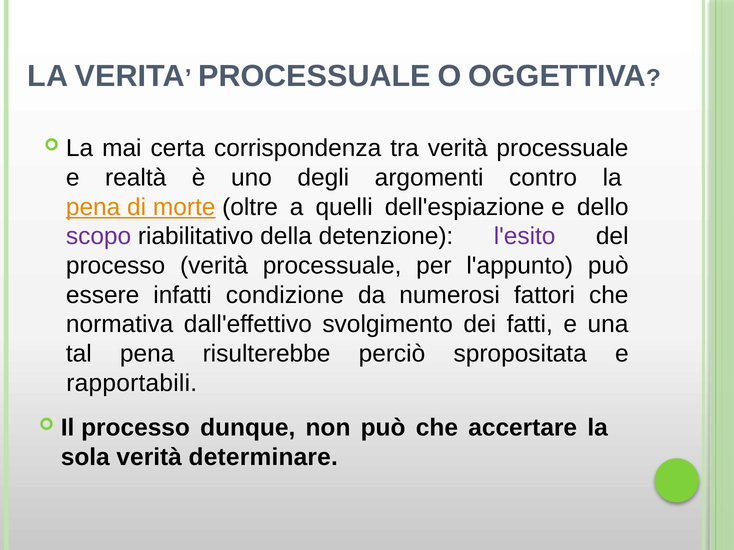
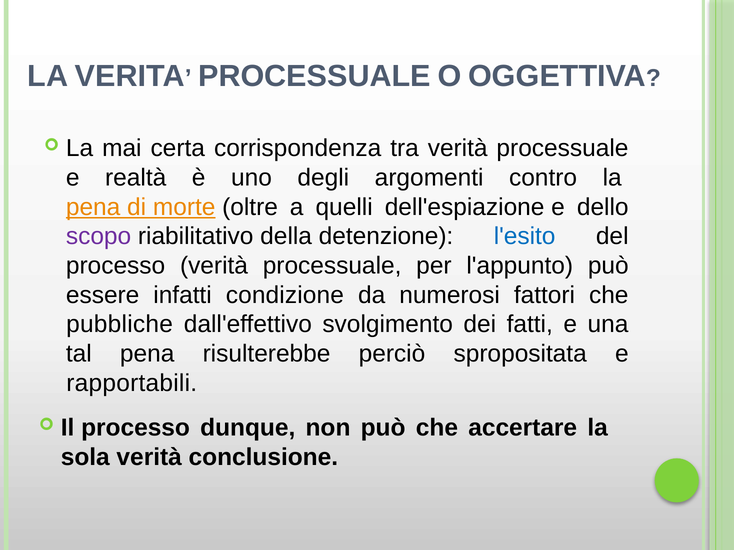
l'esito colour: purple -> blue (525, 237)
normativa: normativa -> pubbliche (120, 325)
determinare: determinare -> conclusione (263, 458)
